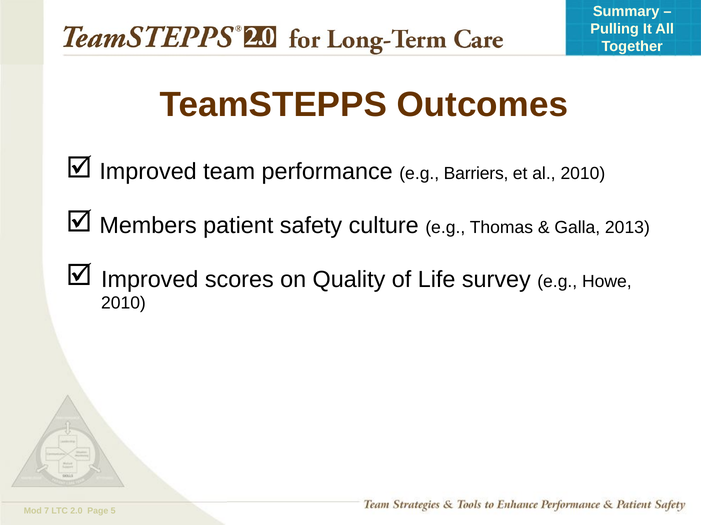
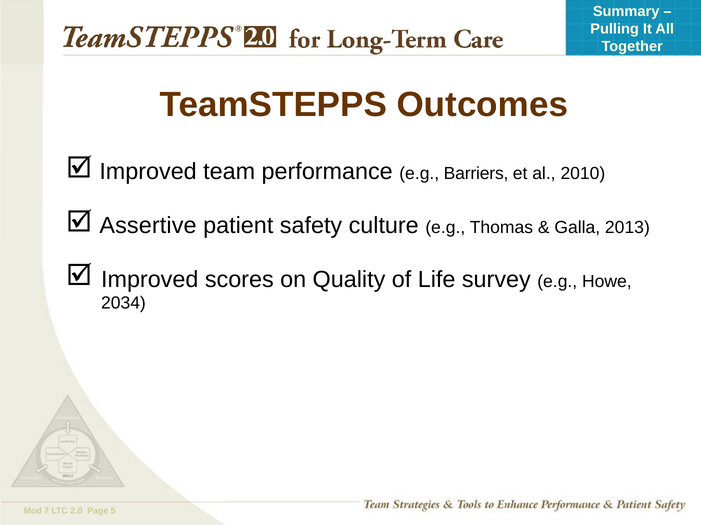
Members: Members -> Assertive (148, 226)
2010: 2010 -> 2034 (123, 303)
